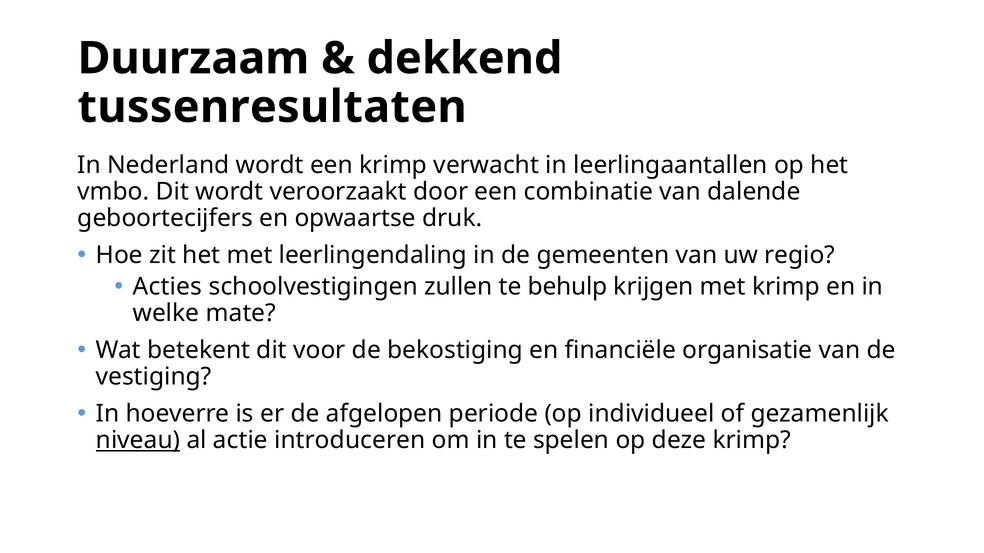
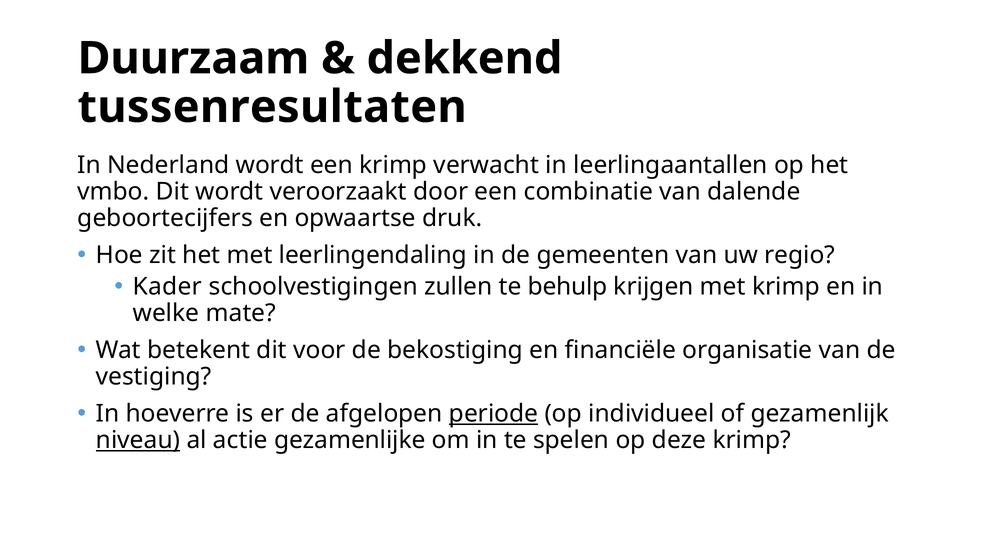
Acties: Acties -> Kader (167, 287)
periode underline: none -> present (494, 414)
introduceren: introduceren -> gezamenlijke (350, 440)
